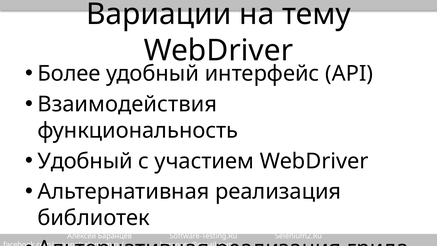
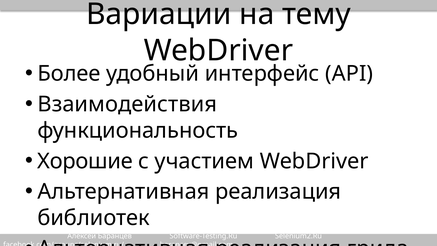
Удобный: Удобный -> Хорошие (85, 161)
